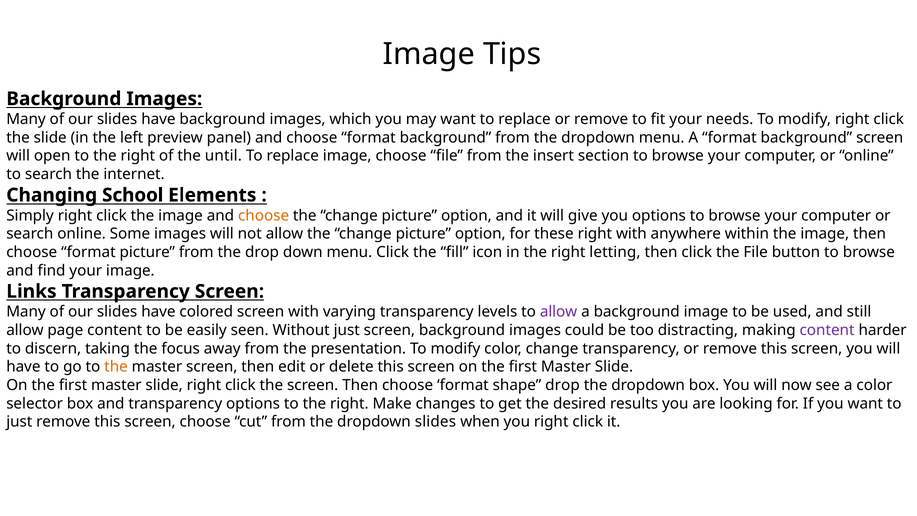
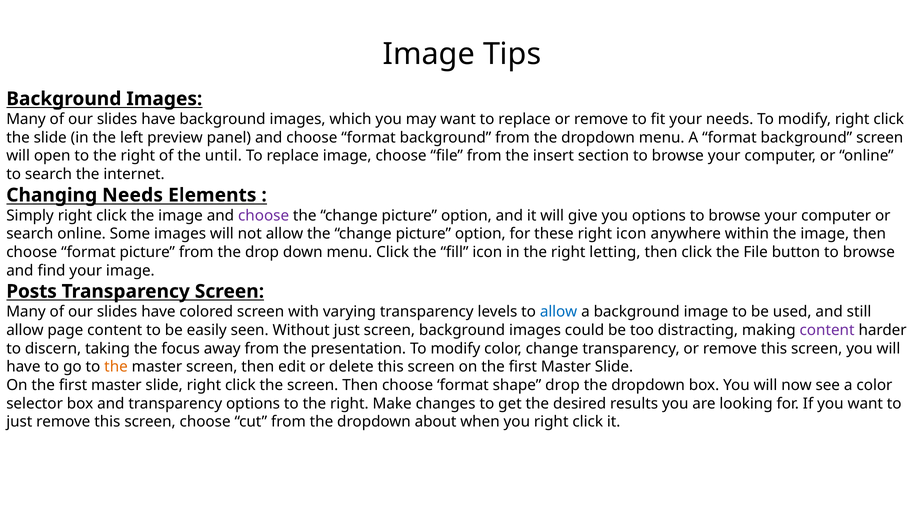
Changing School: School -> Needs (133, 195)
choose colour: orange -> purple (264, 215)
right with: with -> icon (631, 234)
Links: Links -> Posts (32, 291)
allow colour: purple -> blue (559, 312)
dropdown slides: slides -> about (436, 422)
